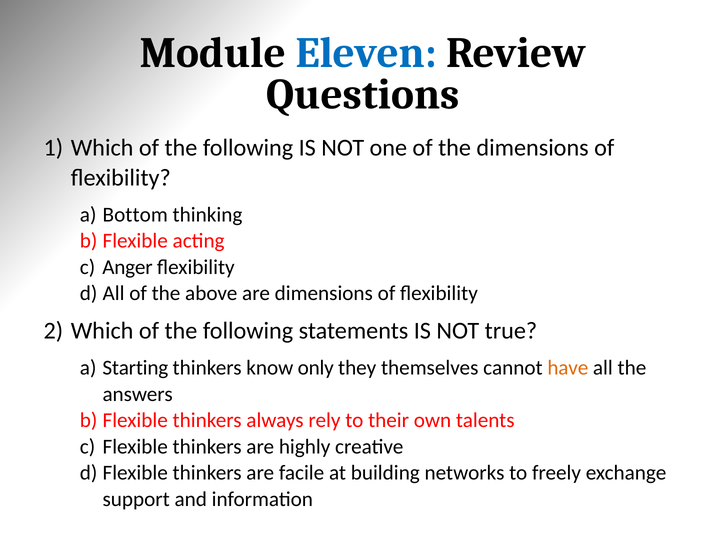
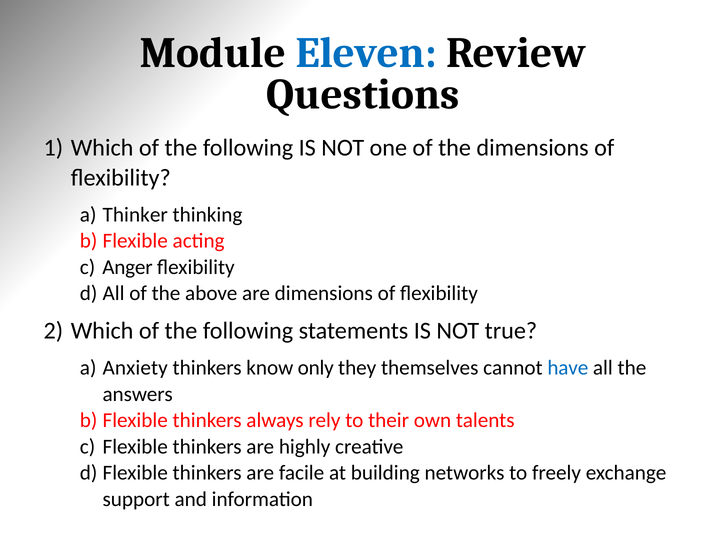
Bottom: Bottom -> Thinker (135, 215)
Starting: Starting -> Anxiety (135, 368)
have colour: orange -> blue (568, 368)
